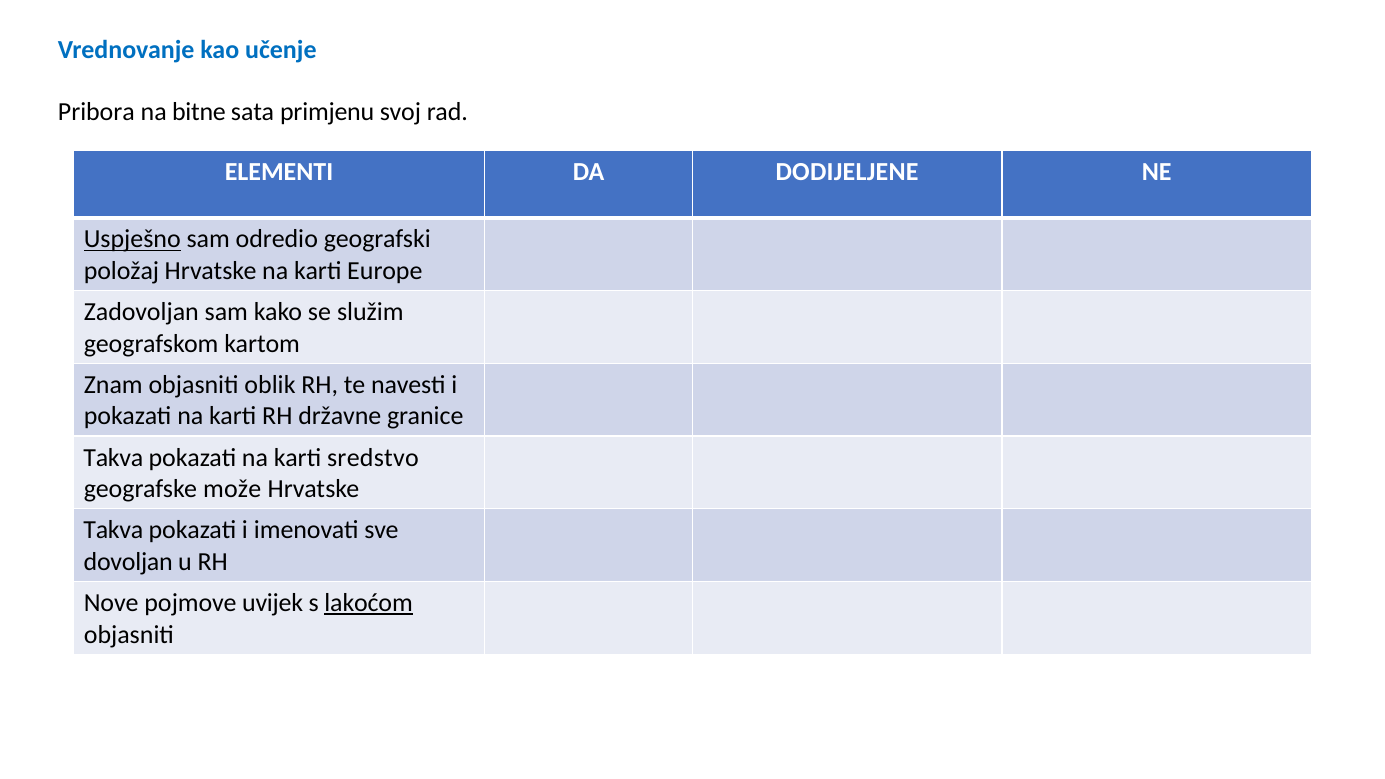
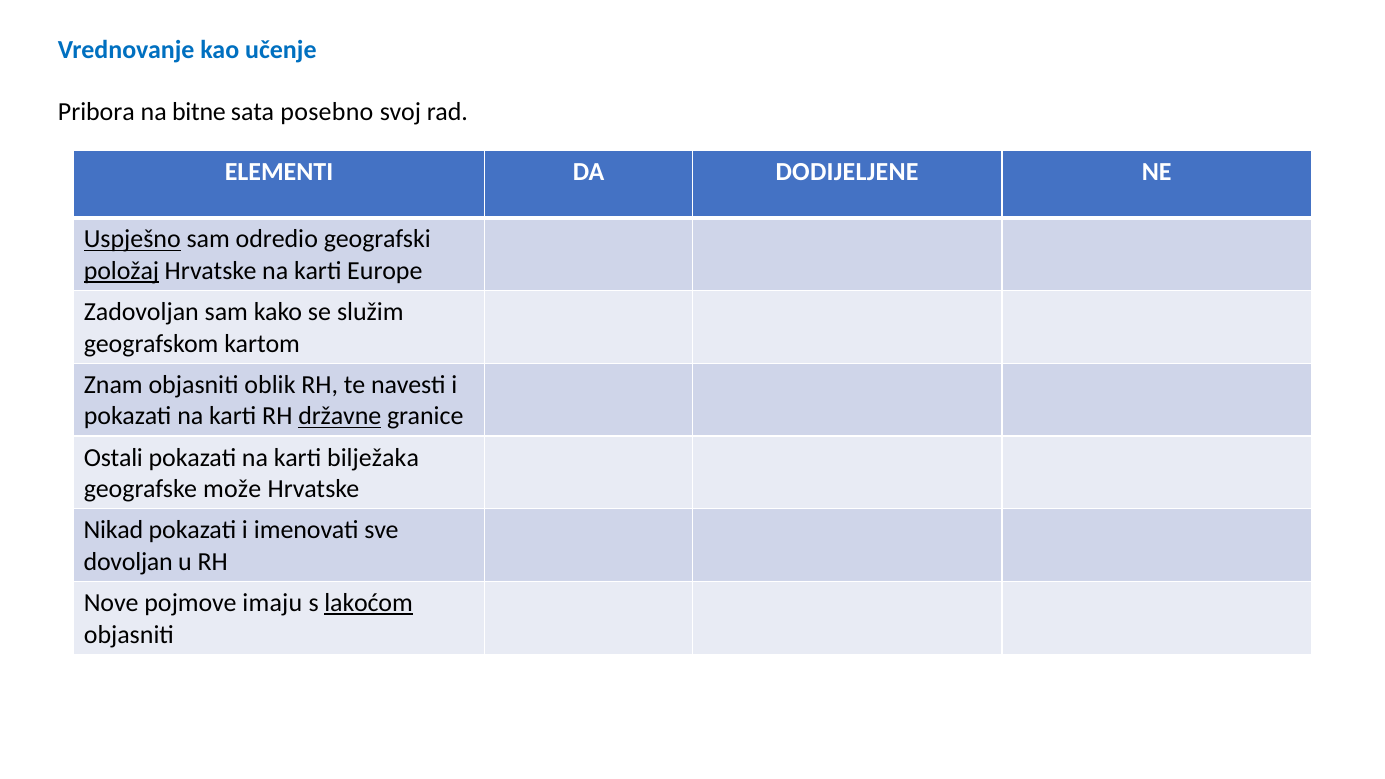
primjenu: primjenu -> posebno (327, 112)
položaj underline: none -> present (121, 271)
državne underline: none -> present (340, 416)
Takva: Takva -> Ostali (113, 457)
sredstvo: sredstvo -> bilježaka (373, 457)
Takva: Takva -> Nikad (113, 530)
uvijek: uvijek -> imaju (272, 603)
